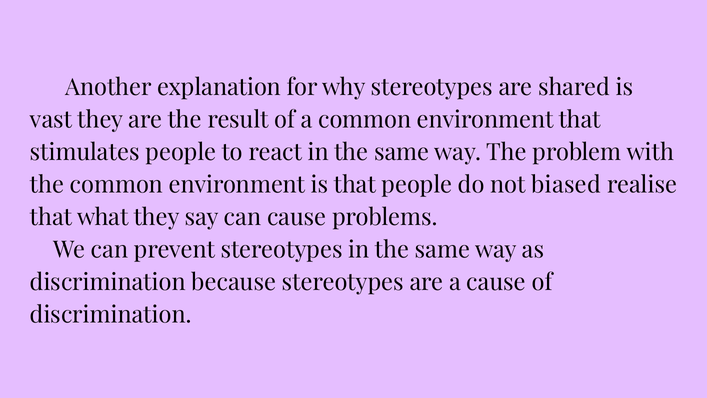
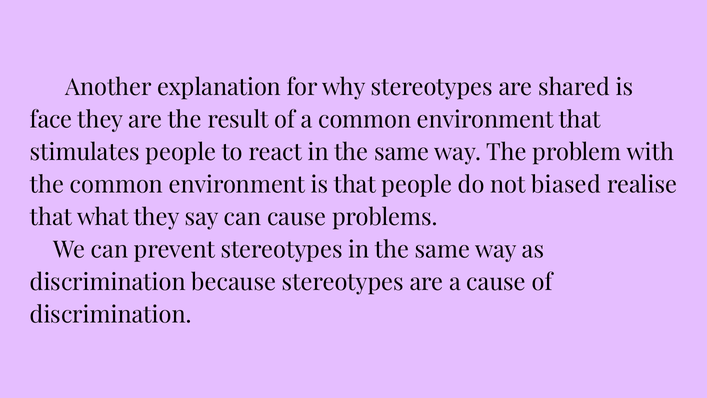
vast: vast -> face (51, 120)
